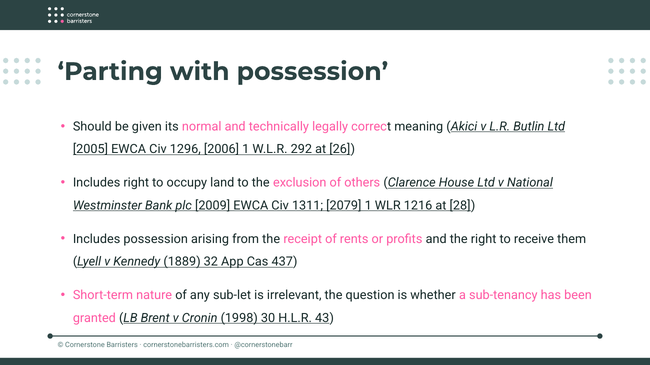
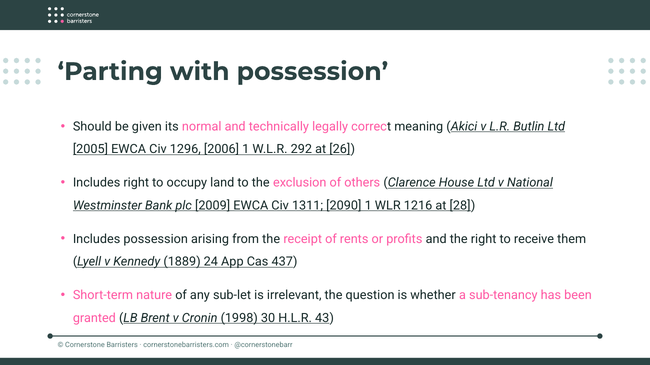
2079: 2079 -> 2090 (344, 206)
32: 32 -> 24 (211, 262)
